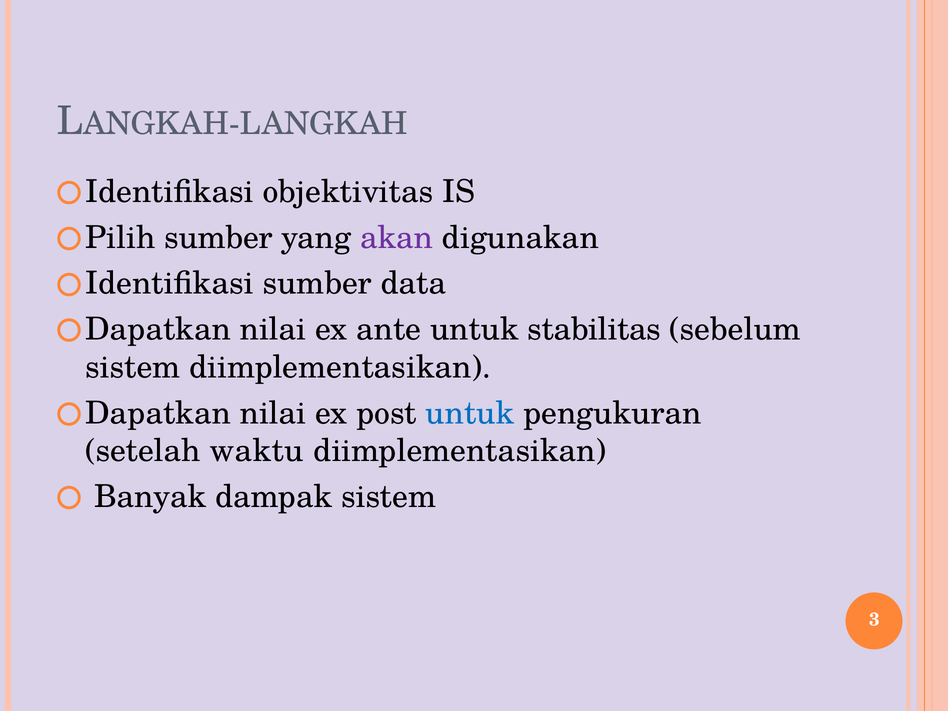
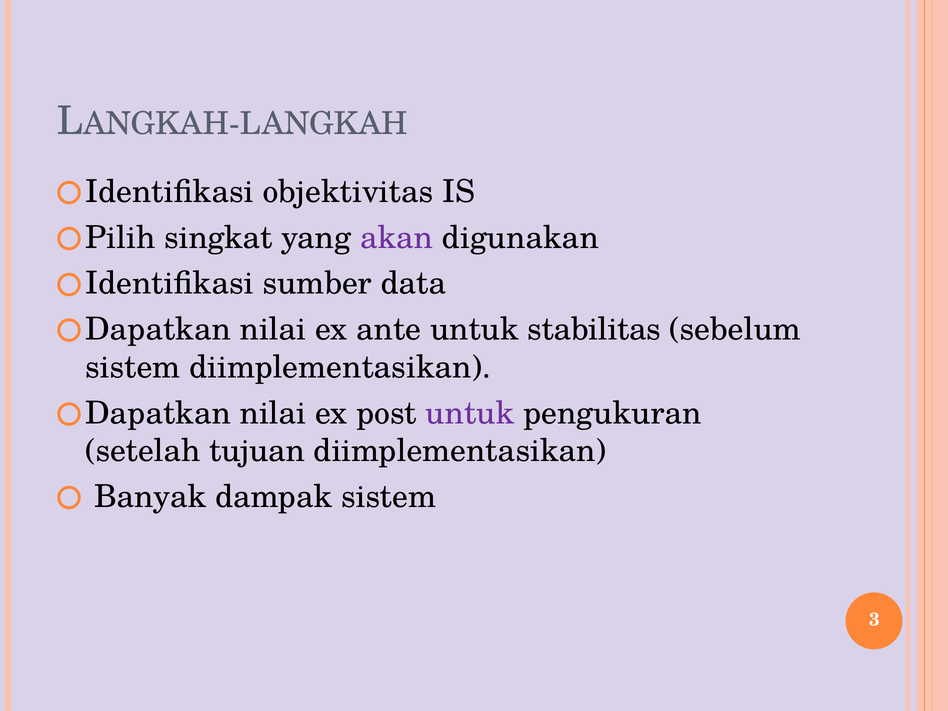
sumber: sumber -> singkat (218, 238)
untuk colour: blue -> purple (470, 413)
waktu: waktu -> tujuan (257, 451)
